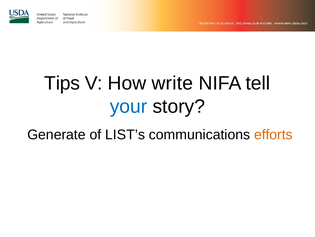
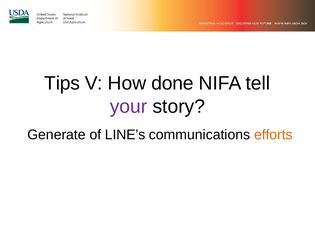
write: write -> done (173, 83)
your colour: blue -> purple (129, 106)
LIST’s: LIST’s -> LINE’s (125, 134)
